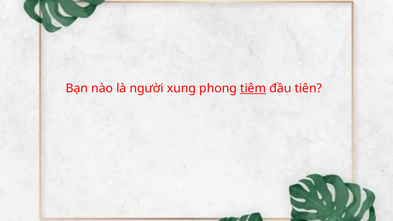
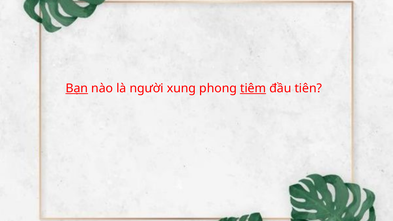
Bạn underline: none -> present (77, 88)
